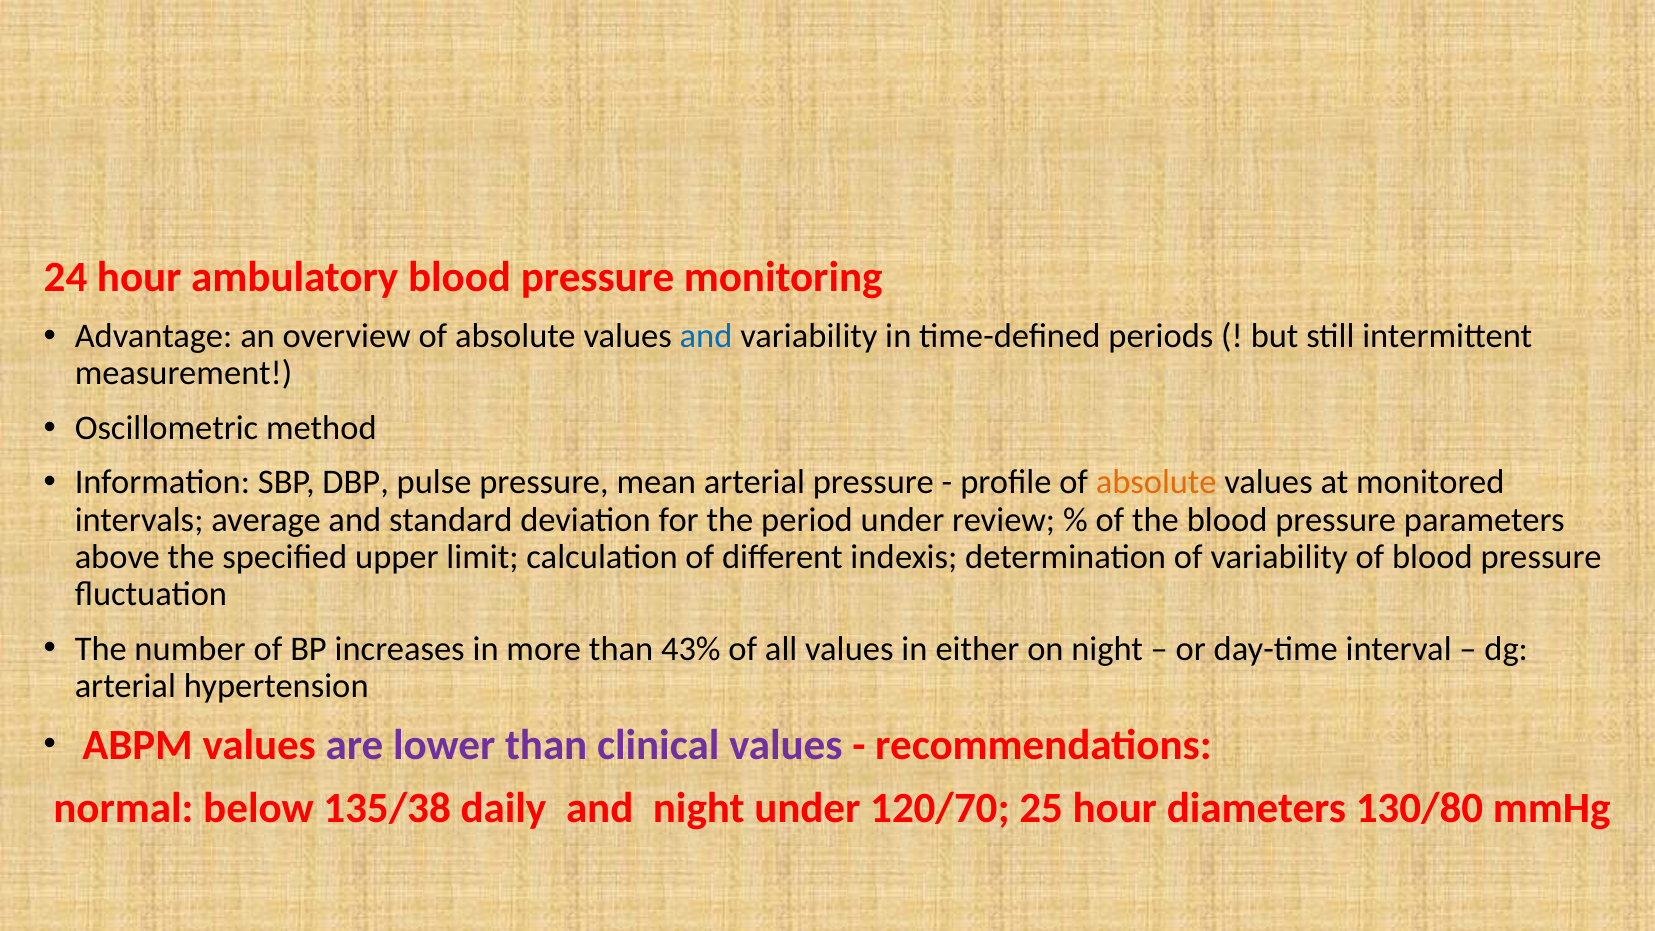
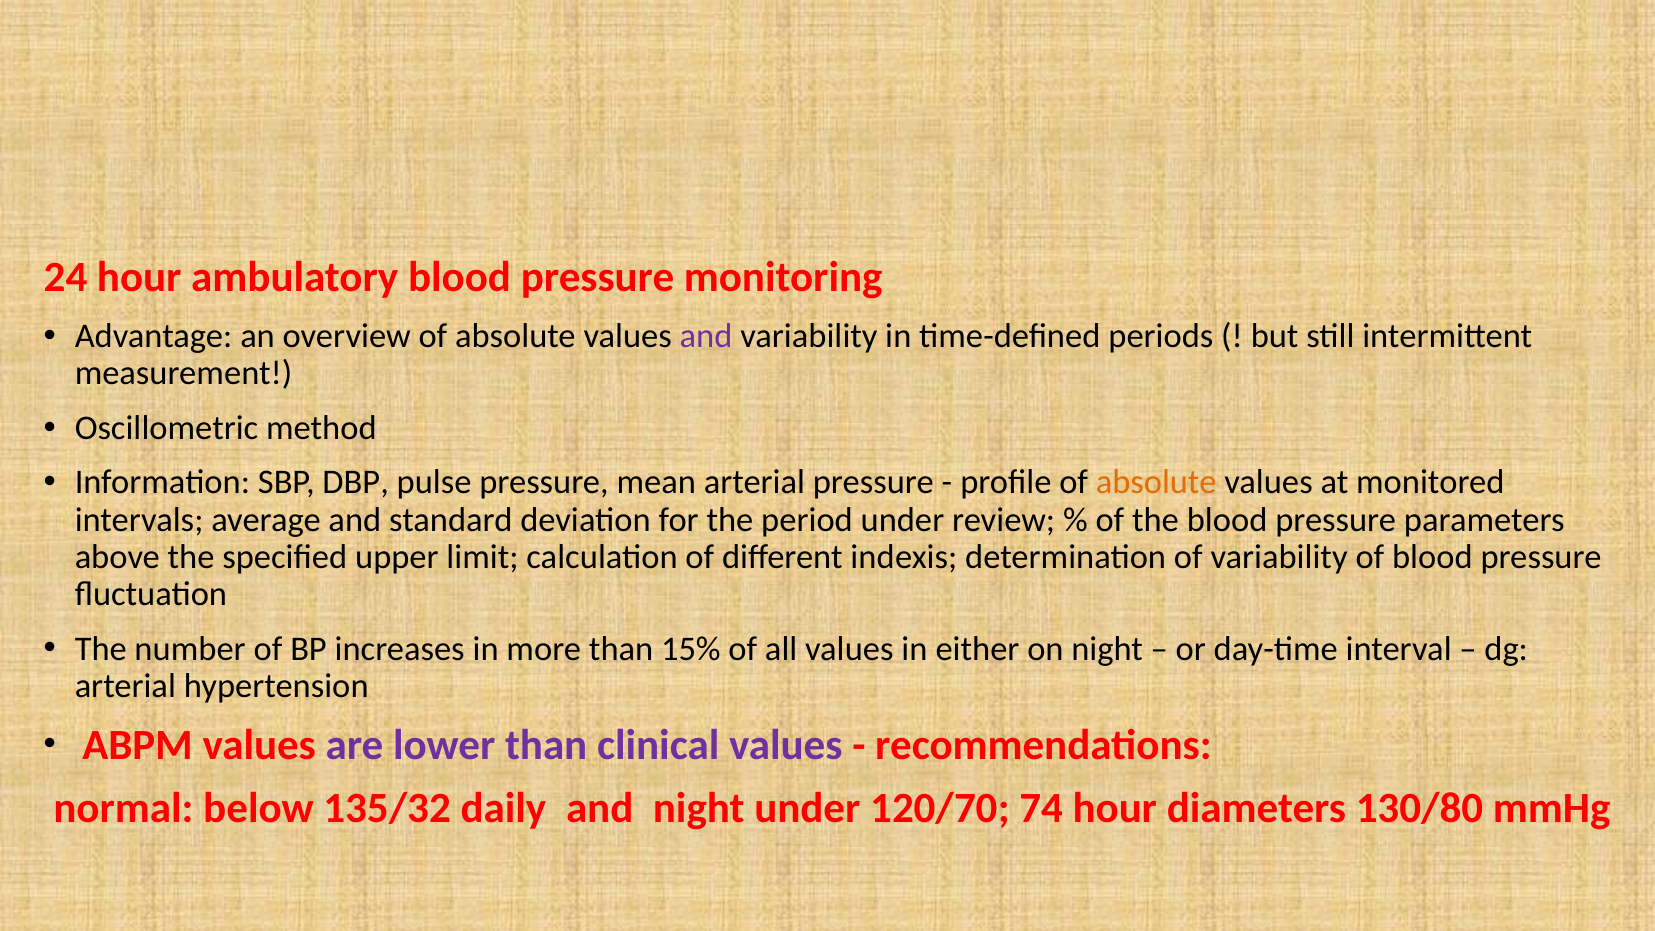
and colour: blue -> purple (706, 336)
43%: 43% -> 15% (691, 649)
135/38: 135/38 -> 135/32 (387, 809)
25: 25 -> 74 (1041, 809)
